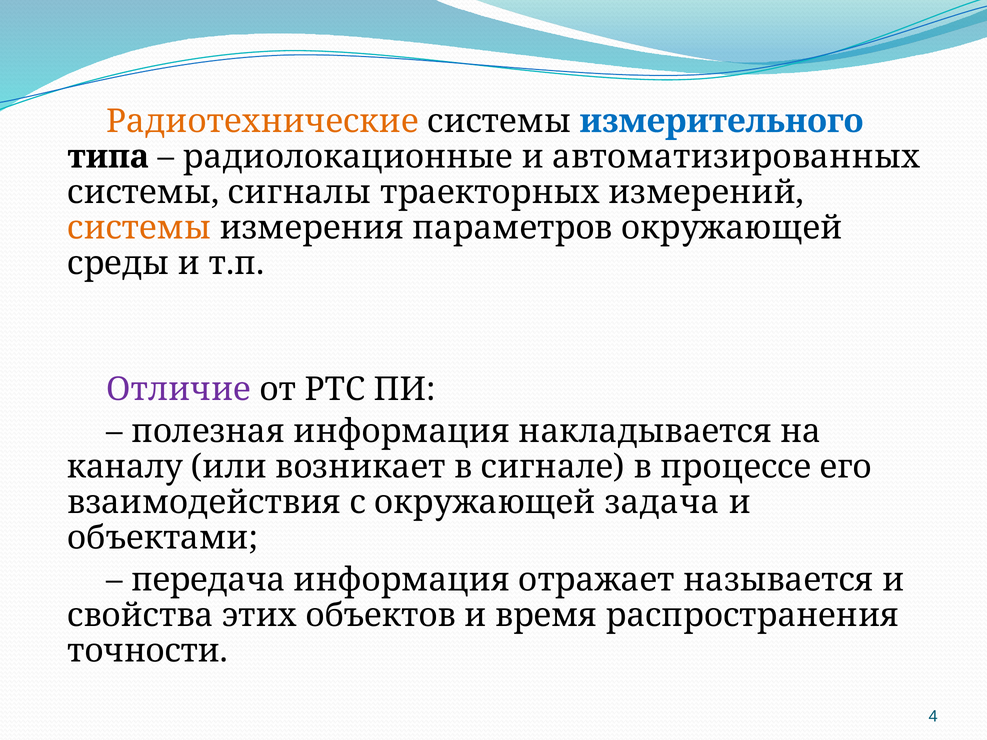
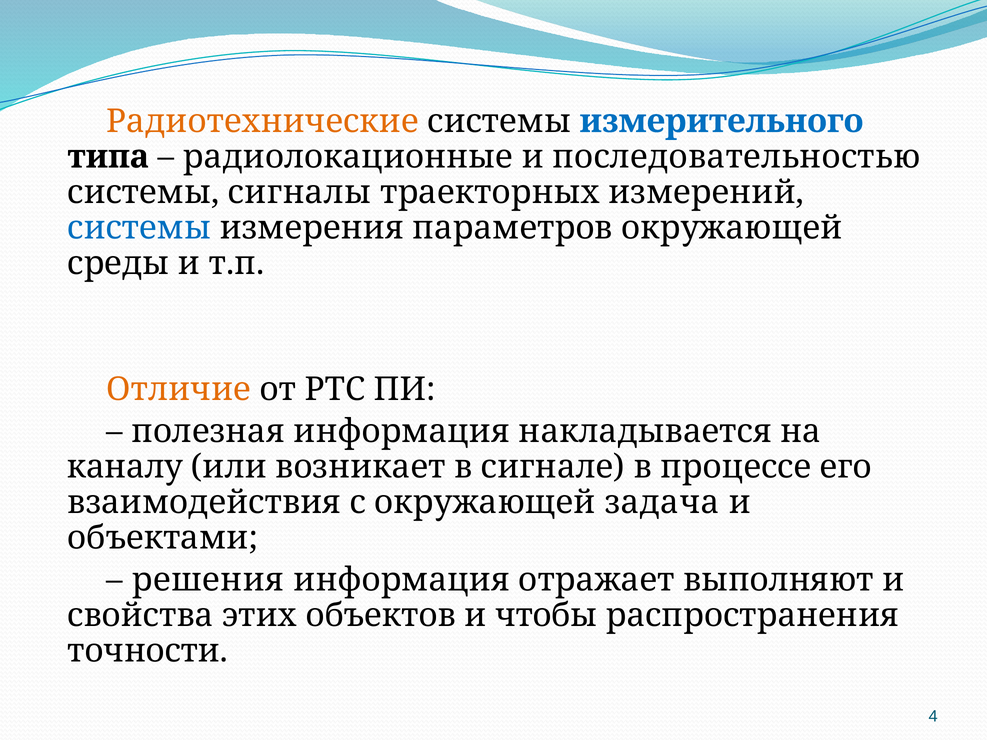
автоматизированных: автоматизированных -> последовательностью (736, 157)
системы colour: orange -> blue (139, 228)
Отличие colour: purple -> orange (179, 390)
передача: передача -> решения (208, 580)
называется: называется -> выполняют (778, 580)
время: время -> чтобы (546, 616)
